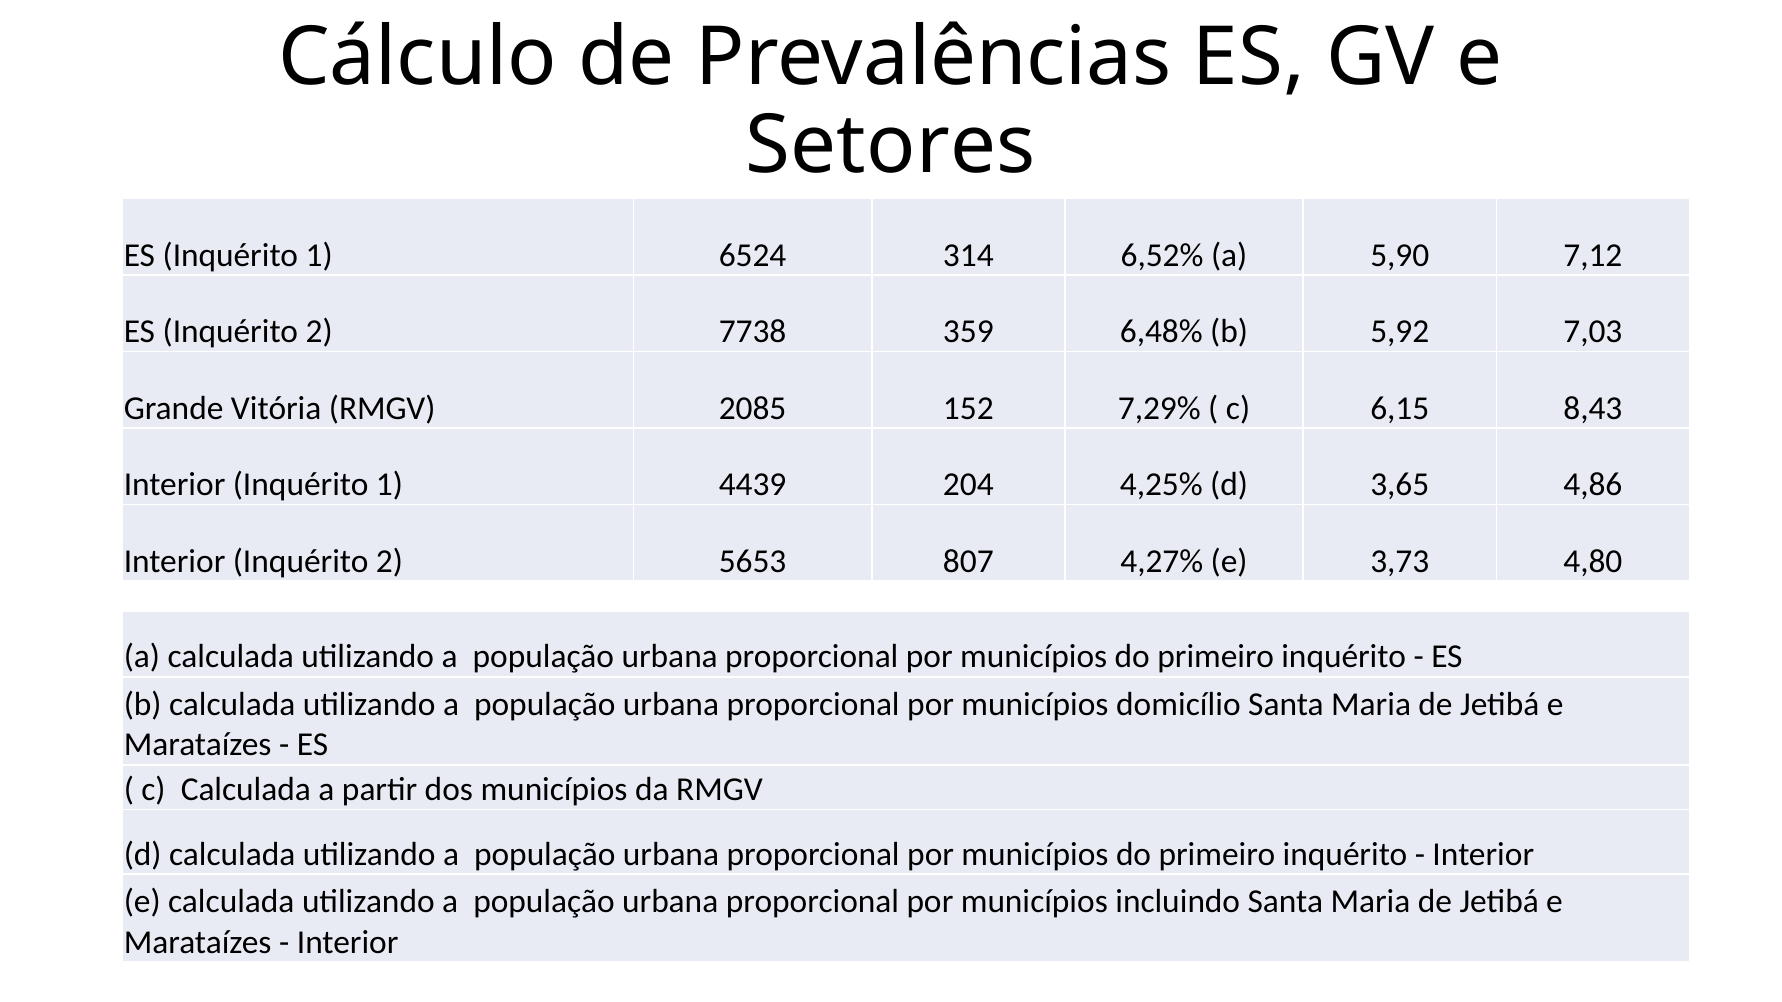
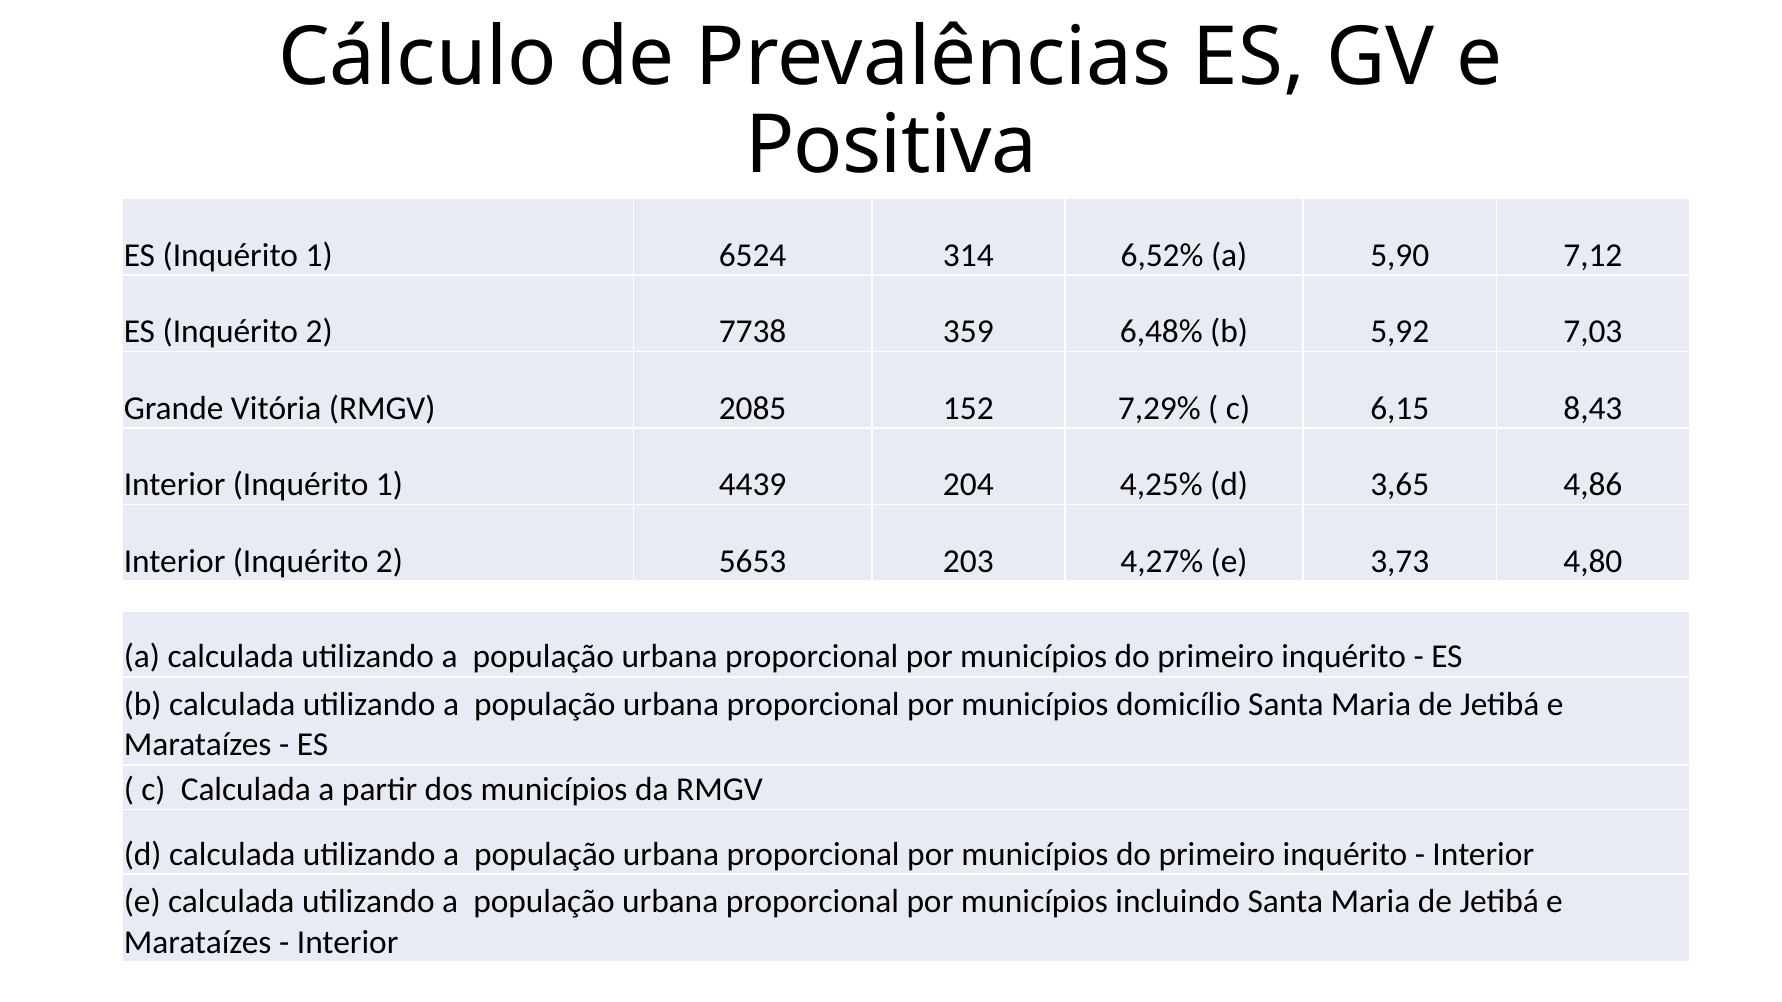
Setores: Setores -> Positiva (891, 145)
807: 807 -> 203 (968, 561)
